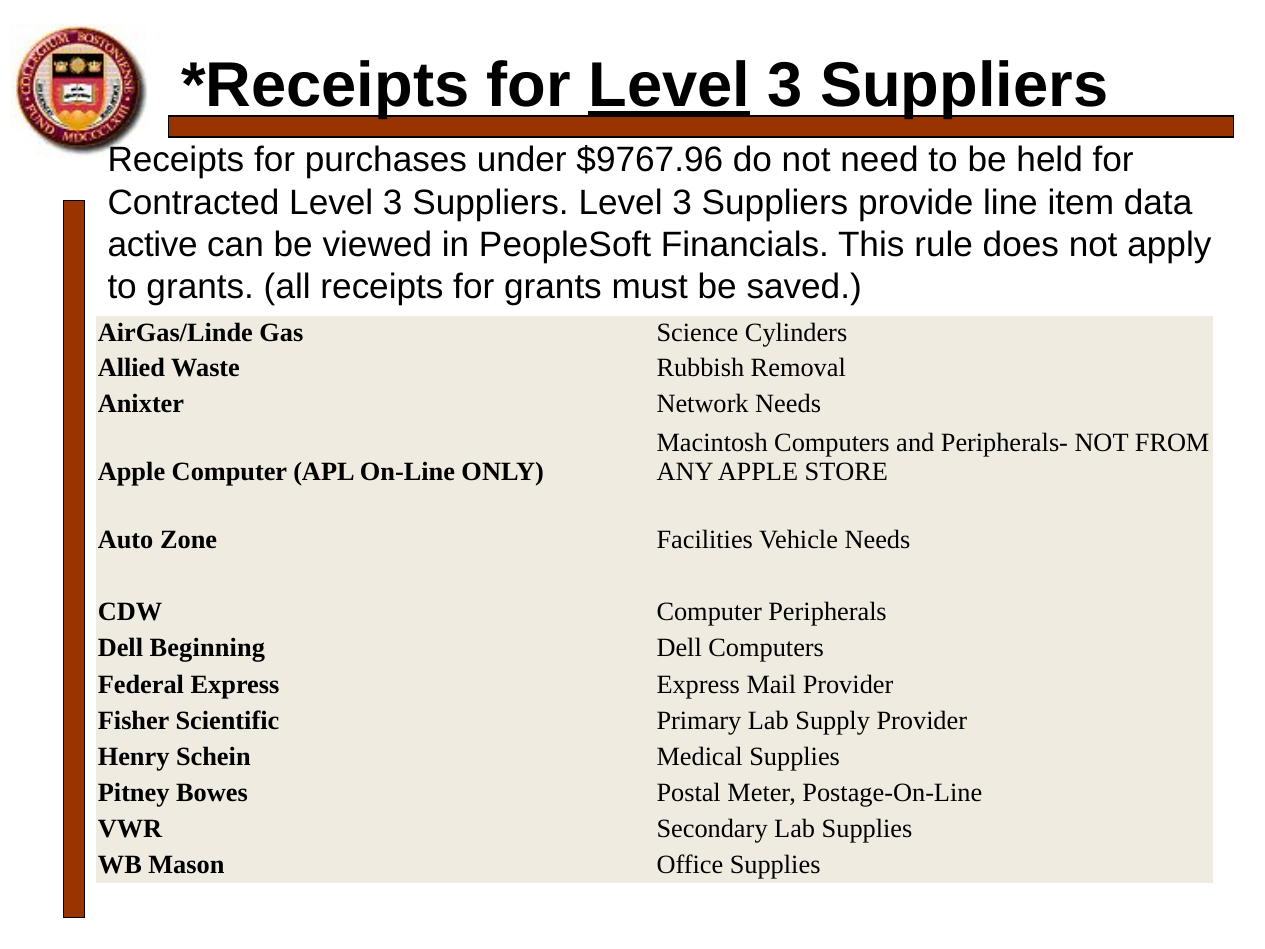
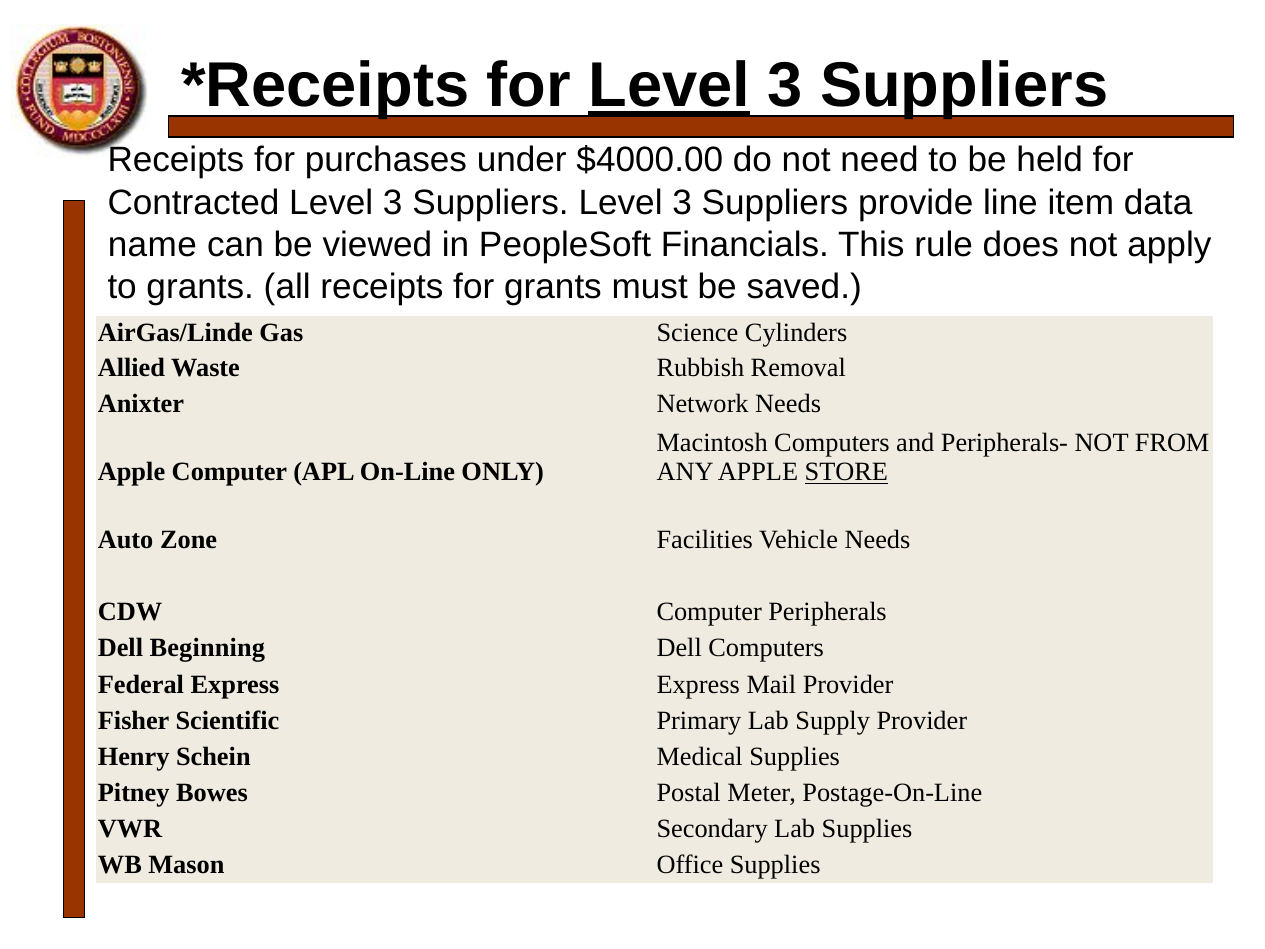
$9767.96: $9767.96 -> $4000.00 (650, 160)
active: active -> name (152, 245)
STORE underline: none -> present (846, 472)
